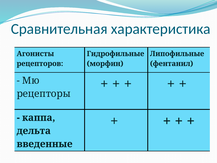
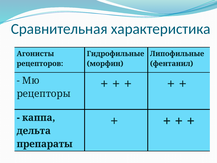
введенные: введенные -> препараты (45, 144)
